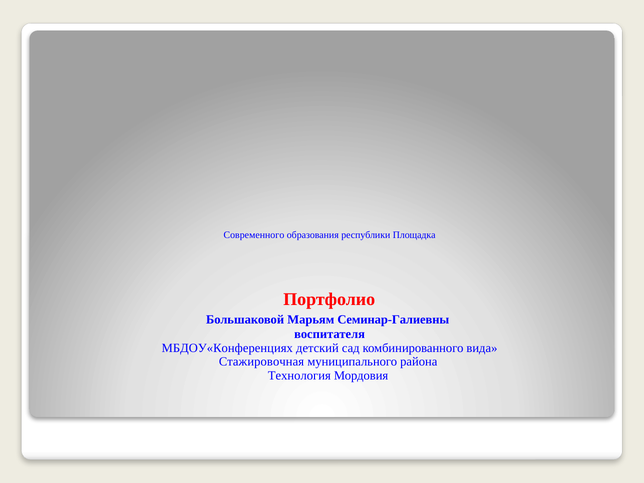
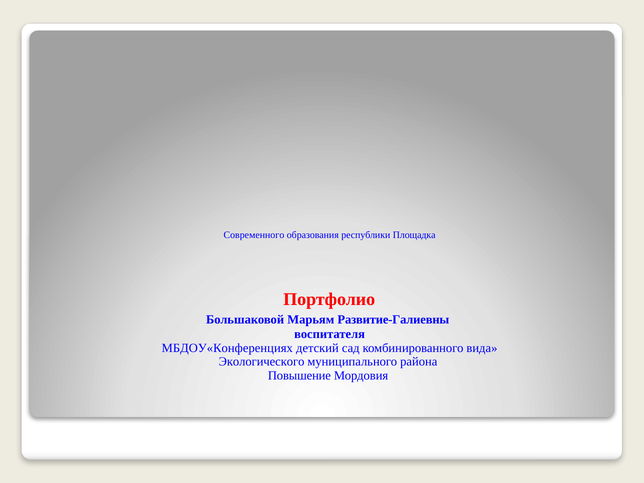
Семинар-Галиевны: Семинар-Галиевны -> Развитие-Галиевны (393, 319)
Стажировочная: Стажировочная -> Экологического (262, 362)
Технология: Технология -> Повышение (299, 376)
